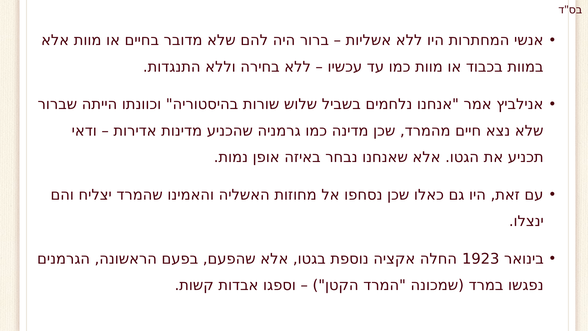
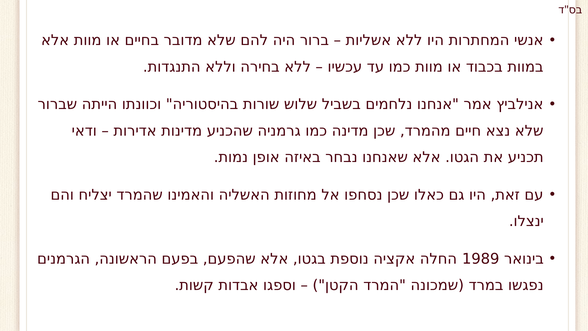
1923: 1923 -> 1989 (481, 259)
